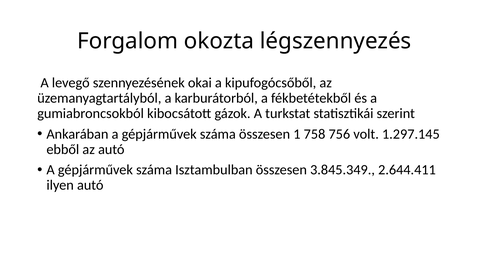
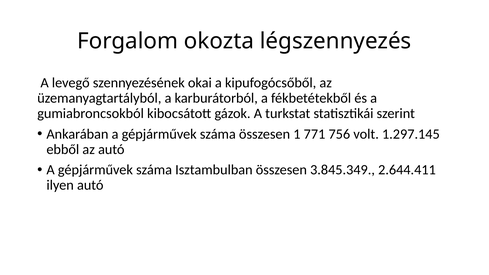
758: 758 -> 771 (314, 134)
